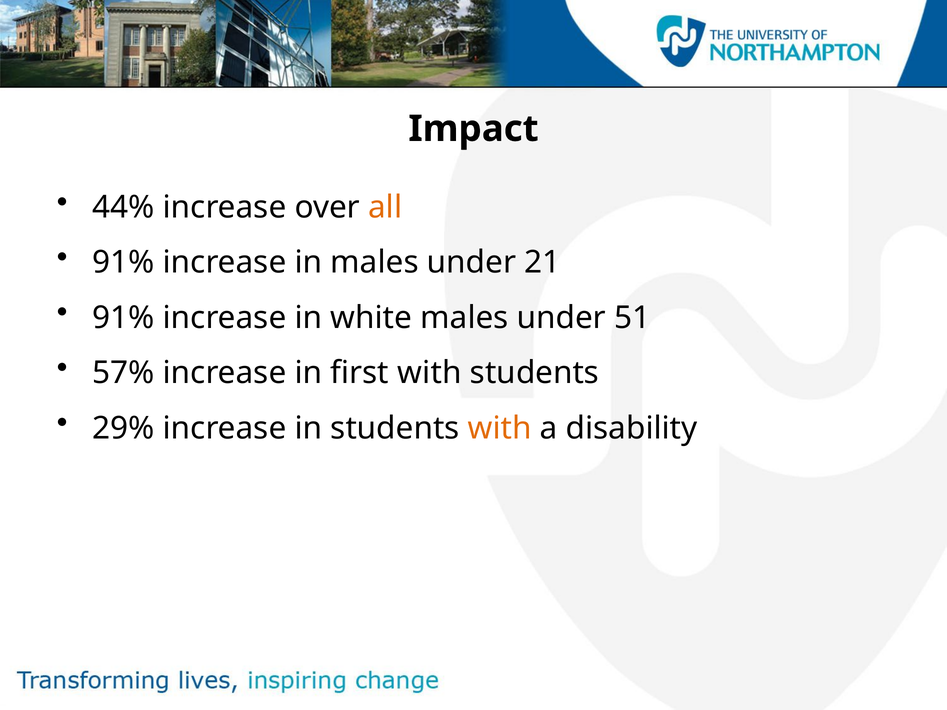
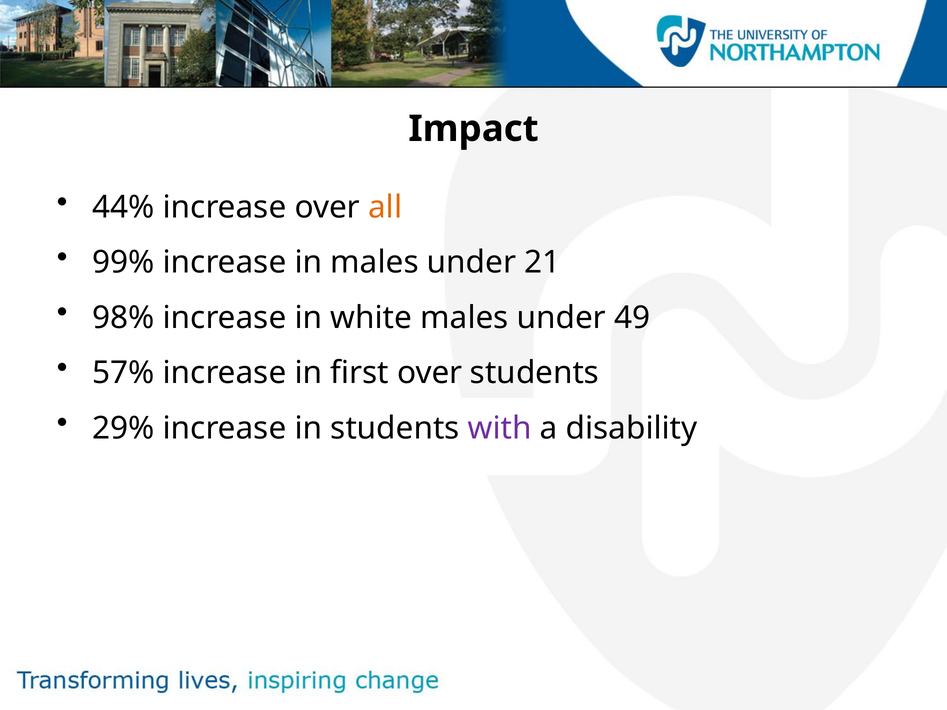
91%: 91% -> 99% (123, 263)
91%: 91% -> 98% (123, 318)
51: 51 -> 49 (632, 318)
first with: with -> over (430, 373)
with colour: orange -> purple (500, 428)
